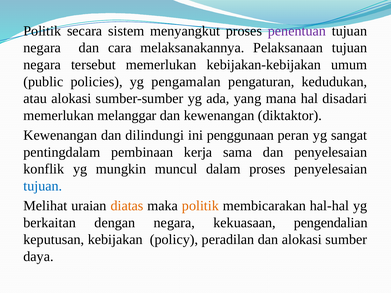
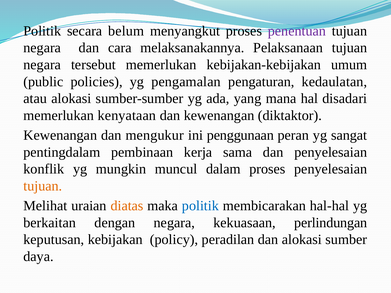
sistem: sistem -> belum (126, 31)
kedudukan: kedudukan -> kedaulatan (334, 82)
melanggar: melanggar -> kenyataan (127, 116)
dilindungi: dilindungi -> mengukur (155, 135)
tujuan colour: blue -> orange (43, 186)
politik colour: orange -> blue (200, 206)
pengendalian: pengendalian -> perlindungan (331, 223)
